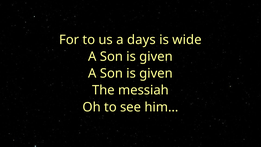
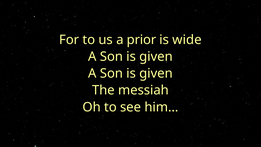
days: days -> prior (142, 40)
